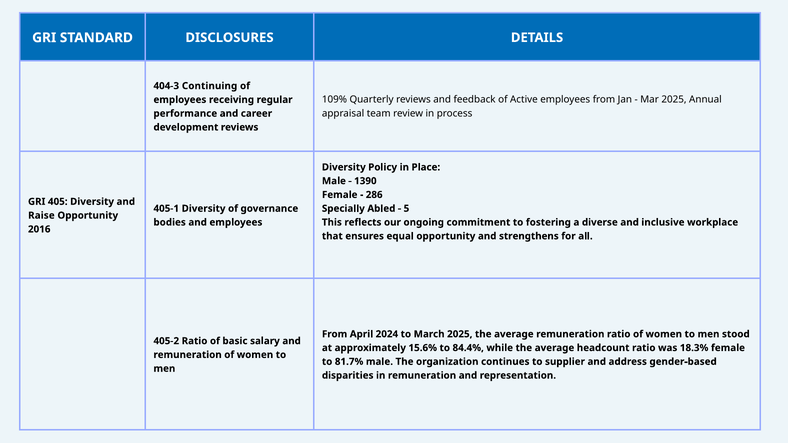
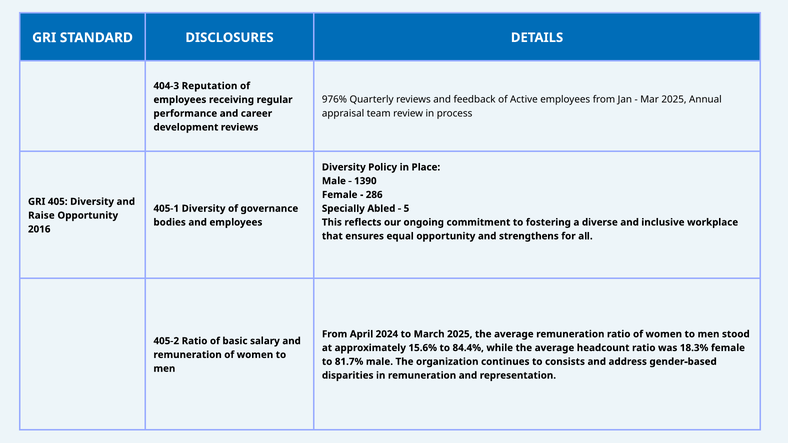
Continuing: Continuing -> Reputation (210, 86)
109%: 109% -> 976% (334, 100)
supplier: supplier -> consists (565, 362)
